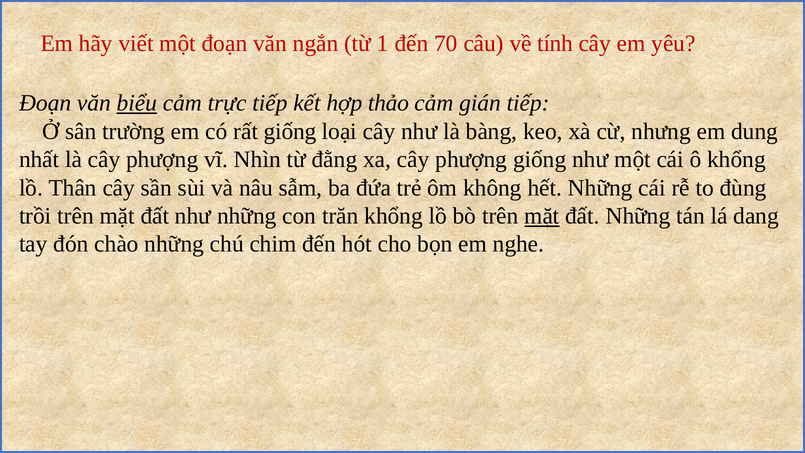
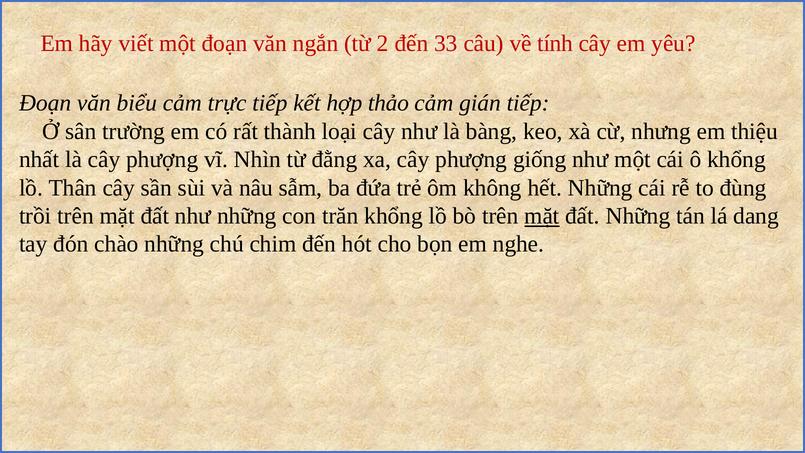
1: 1 -> 2 (383, 43)
70: 70 -> 33 (446, 43)
biểu underline: present -> none (137, 103)
rất giống: giống -> thành (290, 131)
dung: dung -> thiệu (755, 131)
